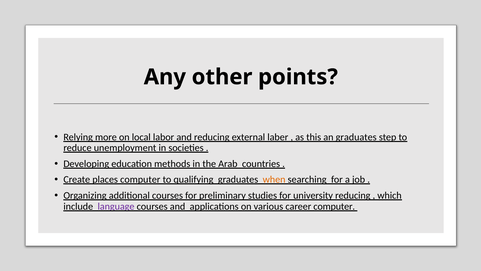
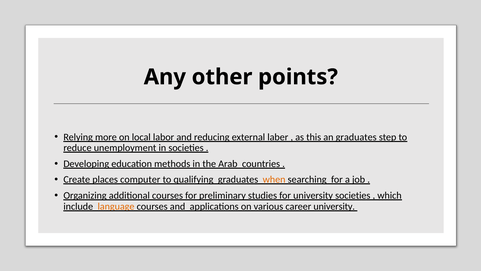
university reducing: reducing -> societies (353, 195)
language colour: purple -> orange (116, 206)
career computer: computer -> university (334, 206)
